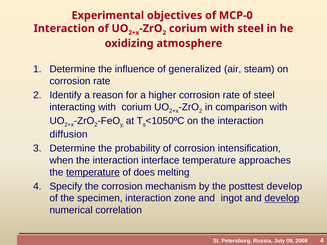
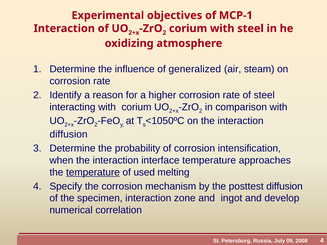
МСР-0: МСР-0 -> МСР-1 (236, 15)
does: does -> used (144, 172)
posttest develop: develop -> diffusion (285, 186)
develop underline: present -> none (282, 198)
